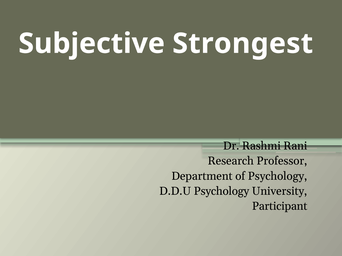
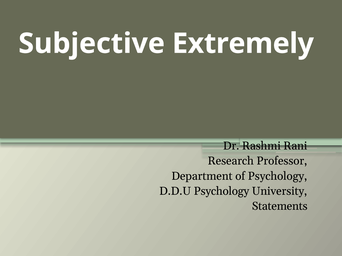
Strongest: Strongest -> Extremely (243, 44)
Participant: Participant -> Statements (280, 207)
